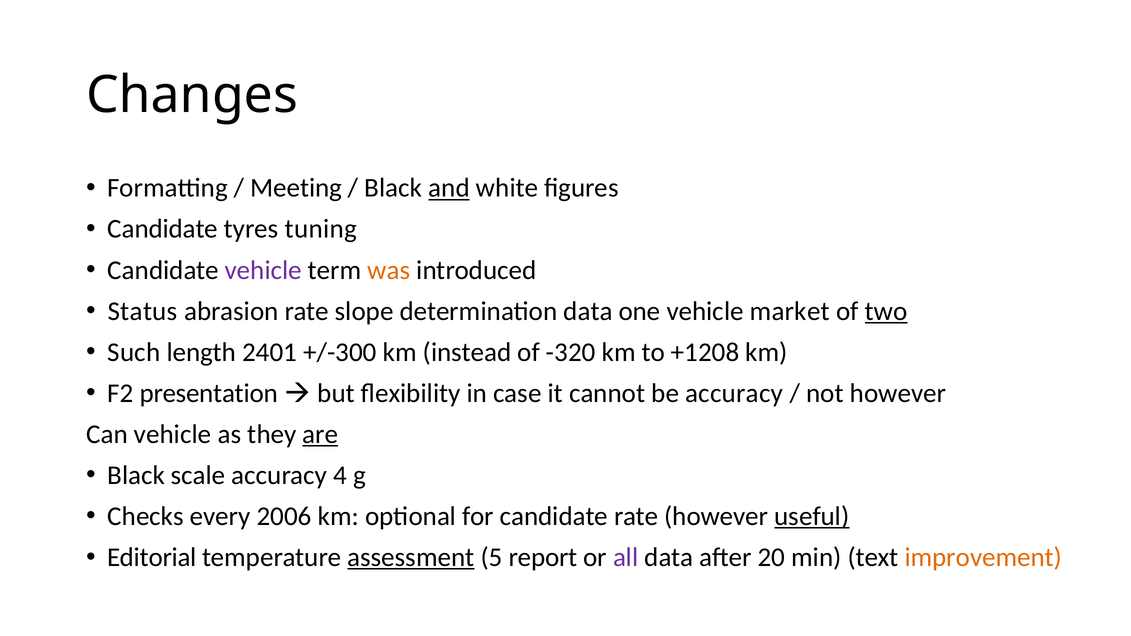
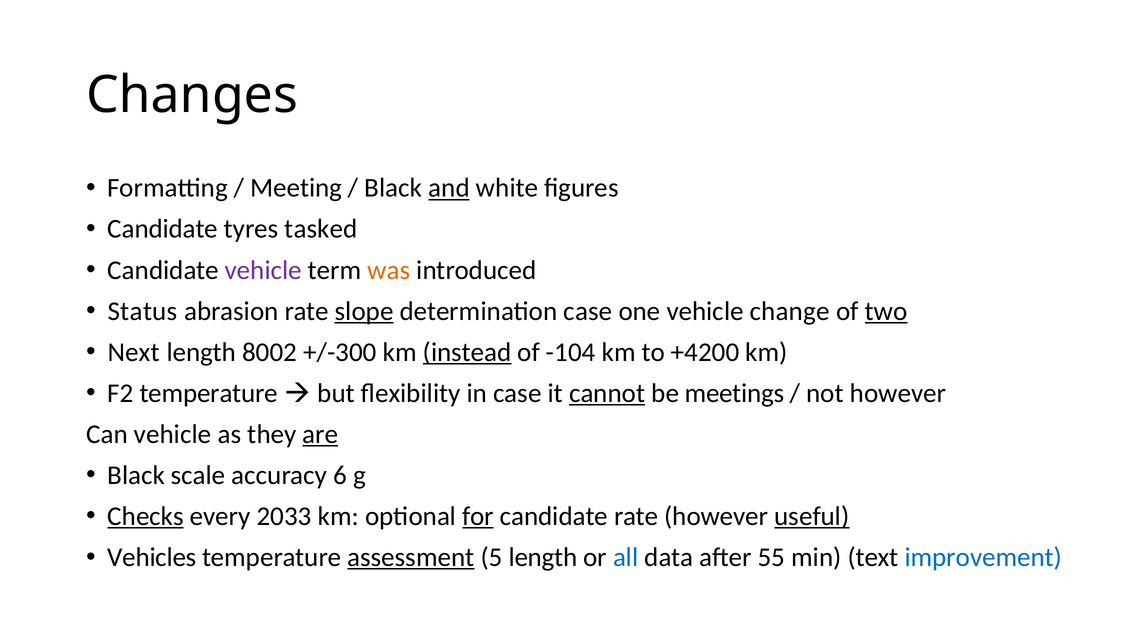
tuning: tuning -> tasked (321, 229)
slope underline: none -> present (364, 311)
determination data: data -> case (588, 311)
market: market -> change (790, 311)
Such: Such -> Next (134, 352)
2401: 2401 -> 8002 (270, 352)
instead underline: none -> present (467, 352)
-320: -320 -> -104 (571, 352)
+1208: +1208 -> +4200 (705, 352)
F2 presentation: presentation -> temperature (209, 393)
cannot underline: none -> present (607, 393)
be accuracy: accuracy -> meetings (734, 393)
4: 4 -> 6 (340, 475)
Checks underline: none -> present (146, 516)
2006: 2006 -> 2033 (284, 516)
for underline: none -> present (478, 516)
Editorial: Editorial -> Vehicles (152, 557)
5 report: report -> length (543, 557)
all colour: purple -> blue (626, 557)
20: 20 -> 55 (771, 557)
improvement colour: orange -> blue (983, 557)
